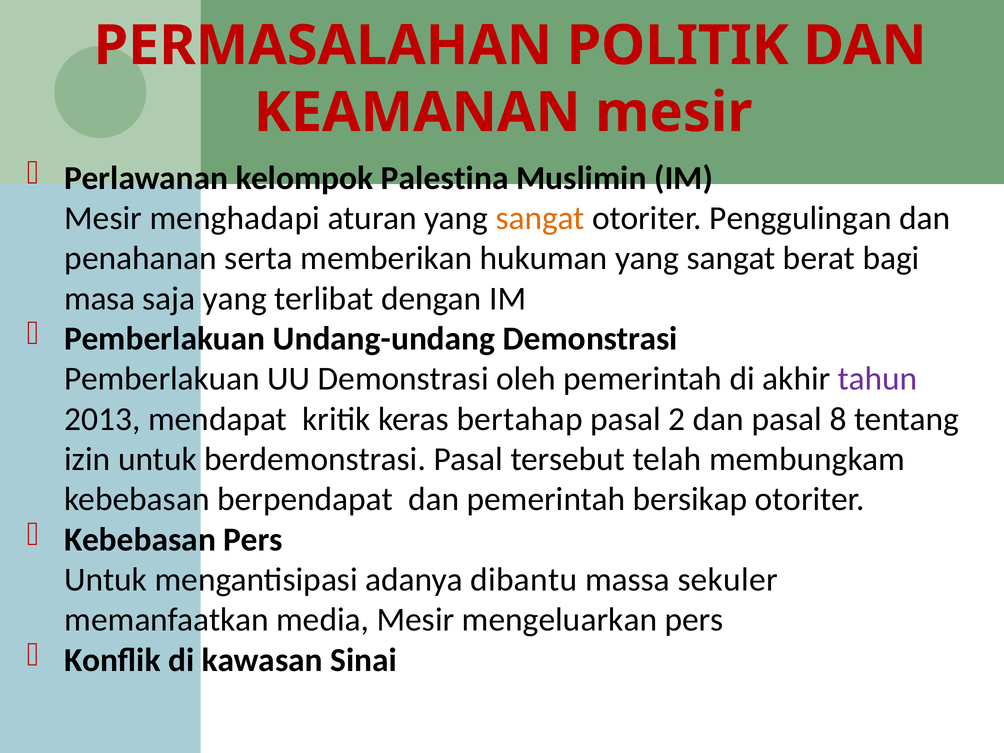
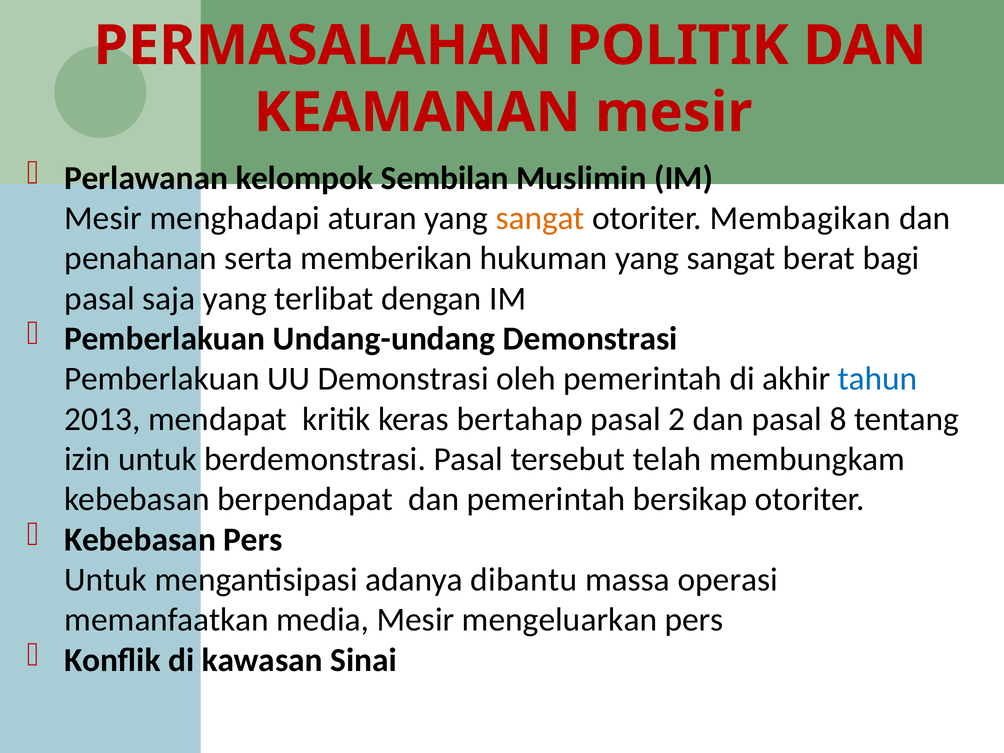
Palestina: Palestina -> Sembilan (445, 178)
Penggulingan: Penggulingan -> Membagikan (800, 218)
masa: masa -> pasal (100, 299)
tahun colour: purple -> blue (878, 379)
sekuler: sekuler -> operasi (728, 580)
